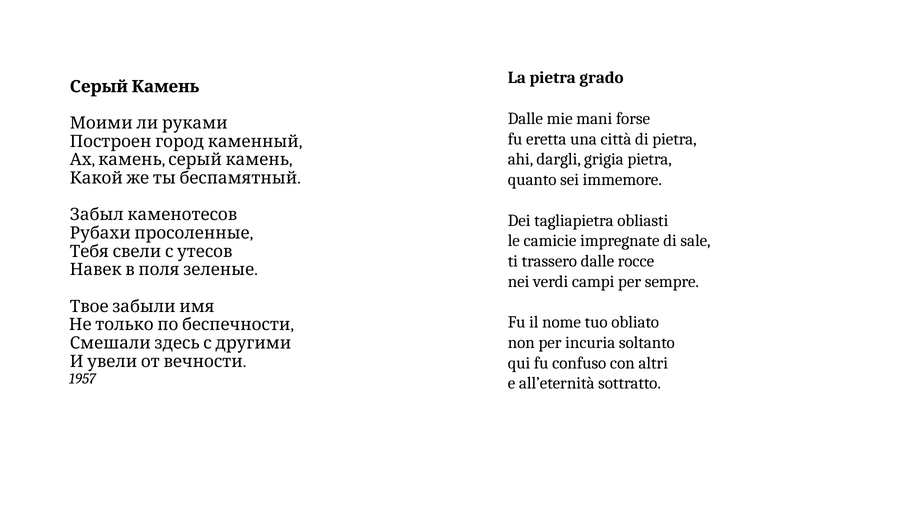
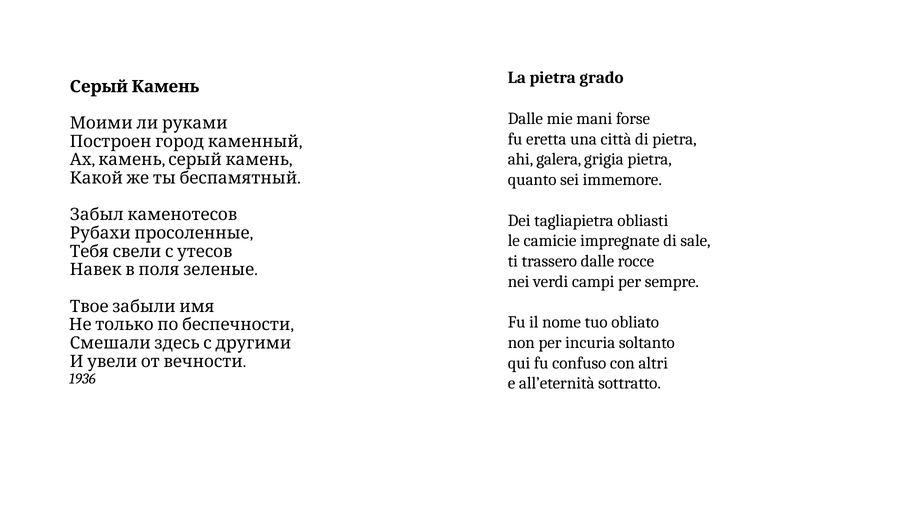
dargli: dargli -> galera (559, 159)
1957: 1957 -> 1936 (82, 379)
